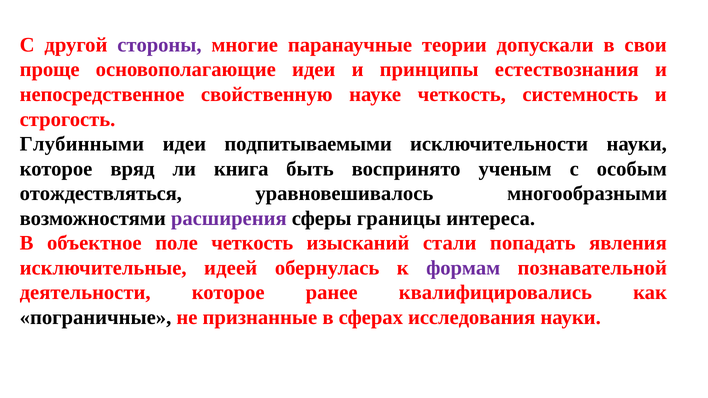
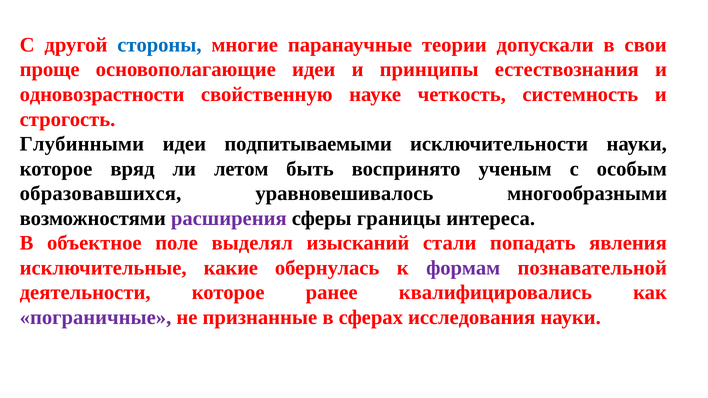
стороны colour: purple -> blue (159, 45)
непосредственное: непосредственное -> одновозрастности (102, 94)
книга: книга -> летом (241, 169)
отождествляться: отождествляться -> образовавшихся (101, 194)
поле четкость: четкость -> выделял (252, 243)
идеей: идеей -> какие (231, 268)
пограничные colour: black -> purple (96, 318)
